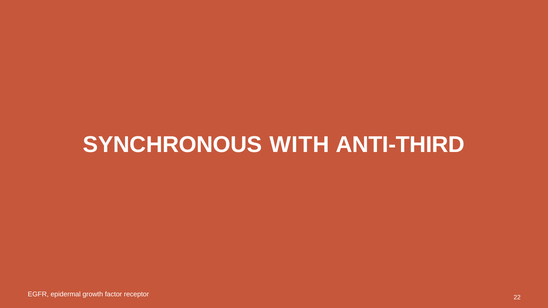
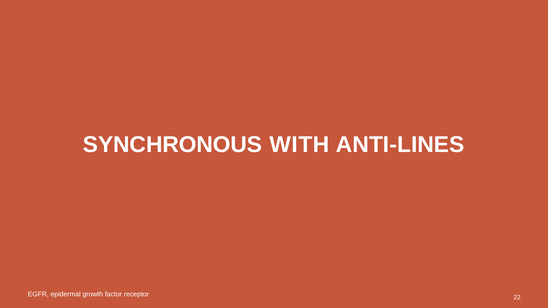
ANTI-THIRD: ANTI-THIRD -> ANTI-LINES (400, 145)
